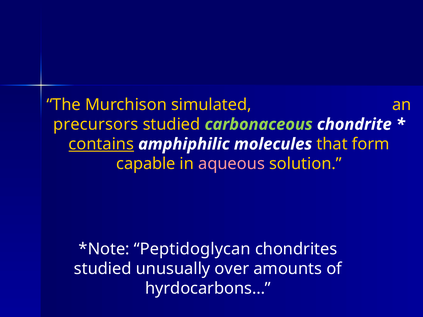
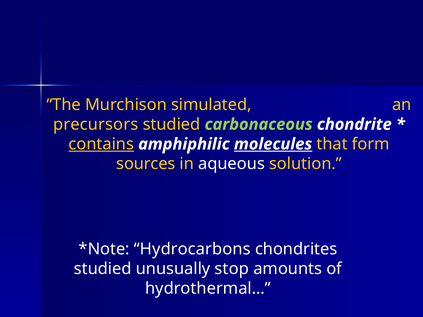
molecules underline: none -> present (273, 144)
capable: capable -> sources (146, 164)
aqueous colour: pink -> white (232, 164)
Peptidoglycan: Peptidoglycan -> Hydrocarbons (192, 249)
over: over -> stop (232, 269)
hyrdocarbons…: hyrdocarbons… -> hydrothermal… (208, 289)
